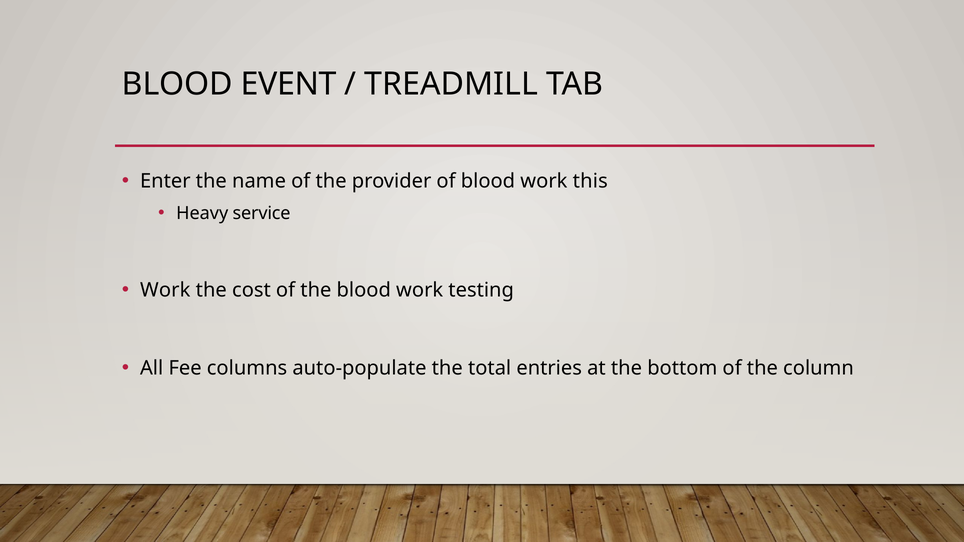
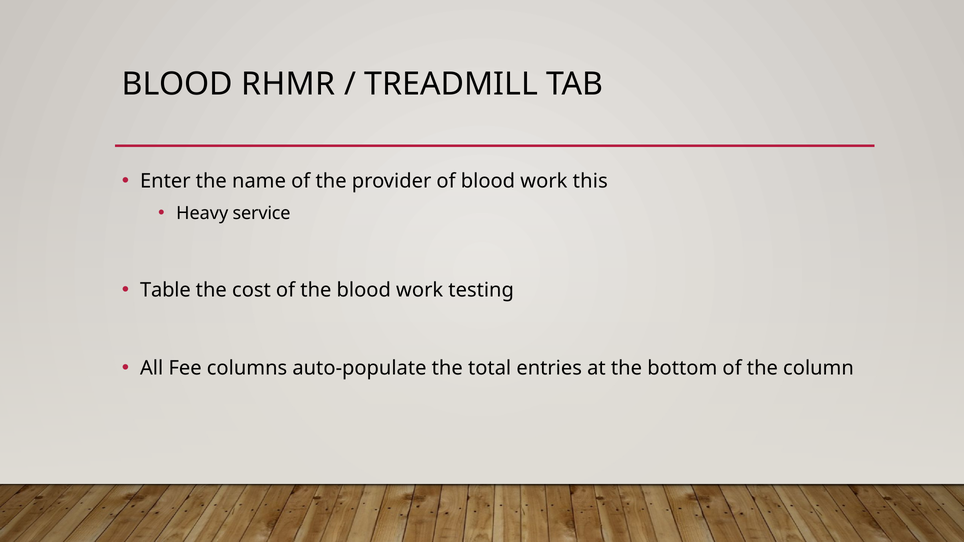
EVENT: EVENT -> RHMR (288, 84)
Work: Work -> Table (165, 290)
